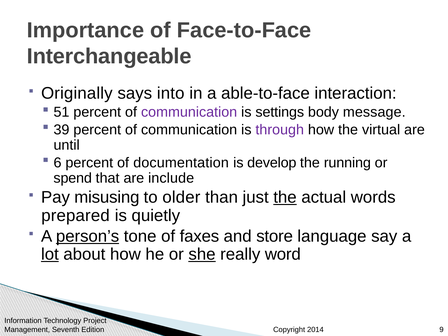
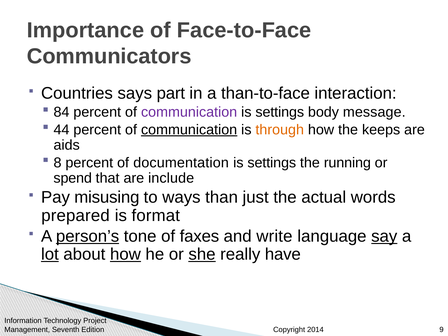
Interchangeable: Interchangeable -> Communicators (109, 56)
Originally: Originally -> Countries (77, 93)
into: into -> part (171, 93)
able-to-face: able-to-face -> than-to-face (265, 93)
51: 51 -> 84 (61, 112)
39: 39 -> 44 (61, 130)
communication underline: none -> present (189, 130)
through colour: purple -> orange (280, 130)
virtual: virtual -> keeps (381, 130)
until: until -> aids (67, 145)
6: 6 -> 8 (58, 163)
develop: develop -> settings (272, 163)
older: older -> ways (181, 197)
the underline: present -> none (285, 197)
quietly: quietly -> format (156, 216)
store: store -> write (274, 236)
say underline: none -> present (384, 236)
how underline: none -> present (125, 254)
word: word -> have (283, 254)
